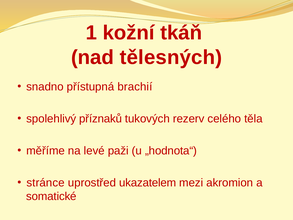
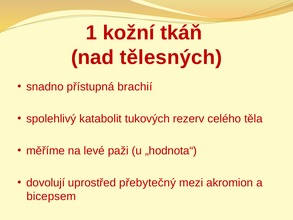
příznaků: příznaků -> katabolit (101, 119)
stránce: stránce -> dovolují (46, 182)
ukazatelem: ukazatelem -> přebytečný (148, 182)
somatické: somatické -> bicepsem (51, 196)
